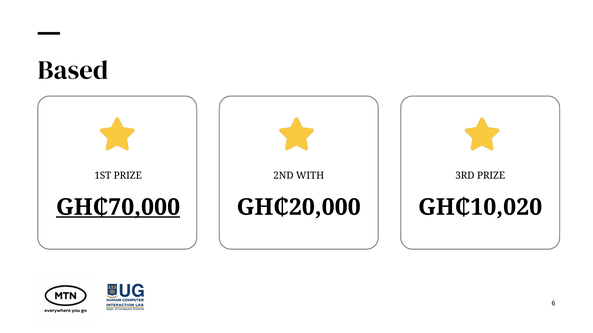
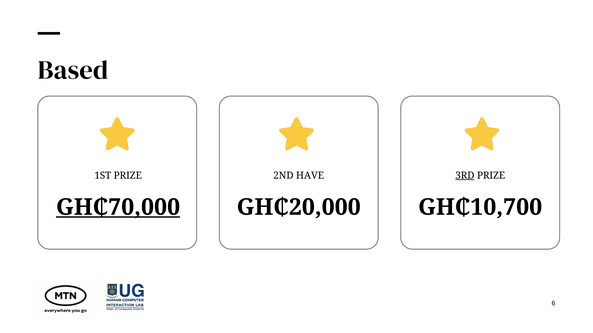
WITH: WITH -> HAVE (310, 176)
3RD underline: none -> present (465, 176)
GH₵10,020: GH₵10,020 -> GH₵10,700 (480, 208)
